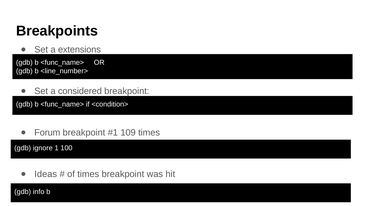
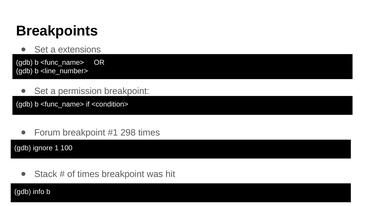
considered: considered -> permission (80, 91)
109: 109 -> 298 (128, 132)
Ideas: Ideas -> Stack (46, 173)
